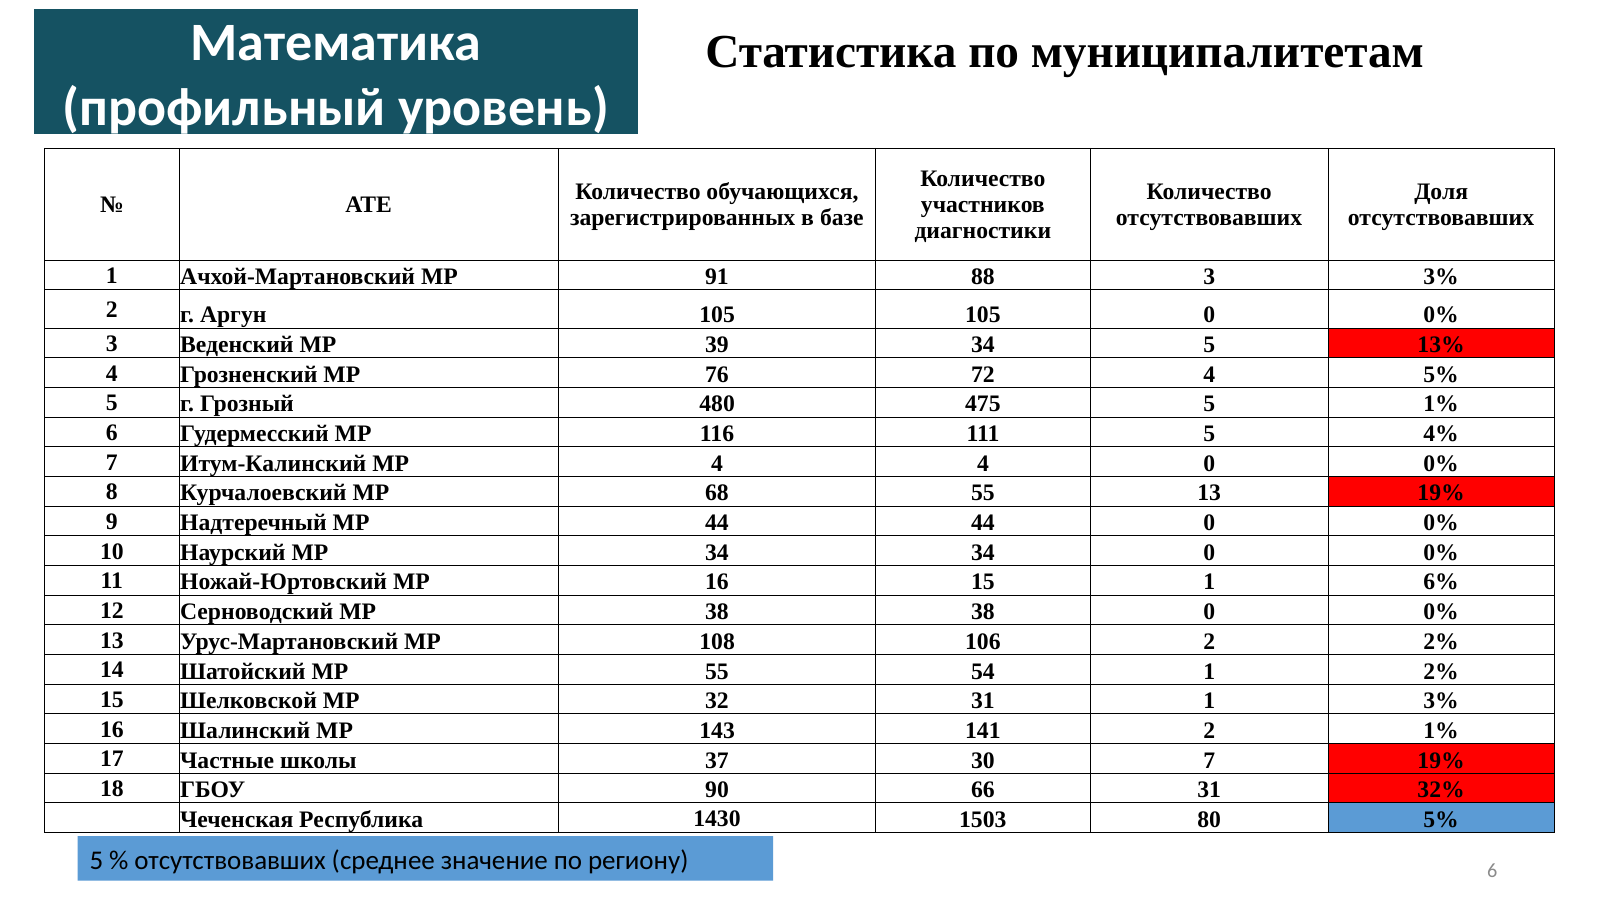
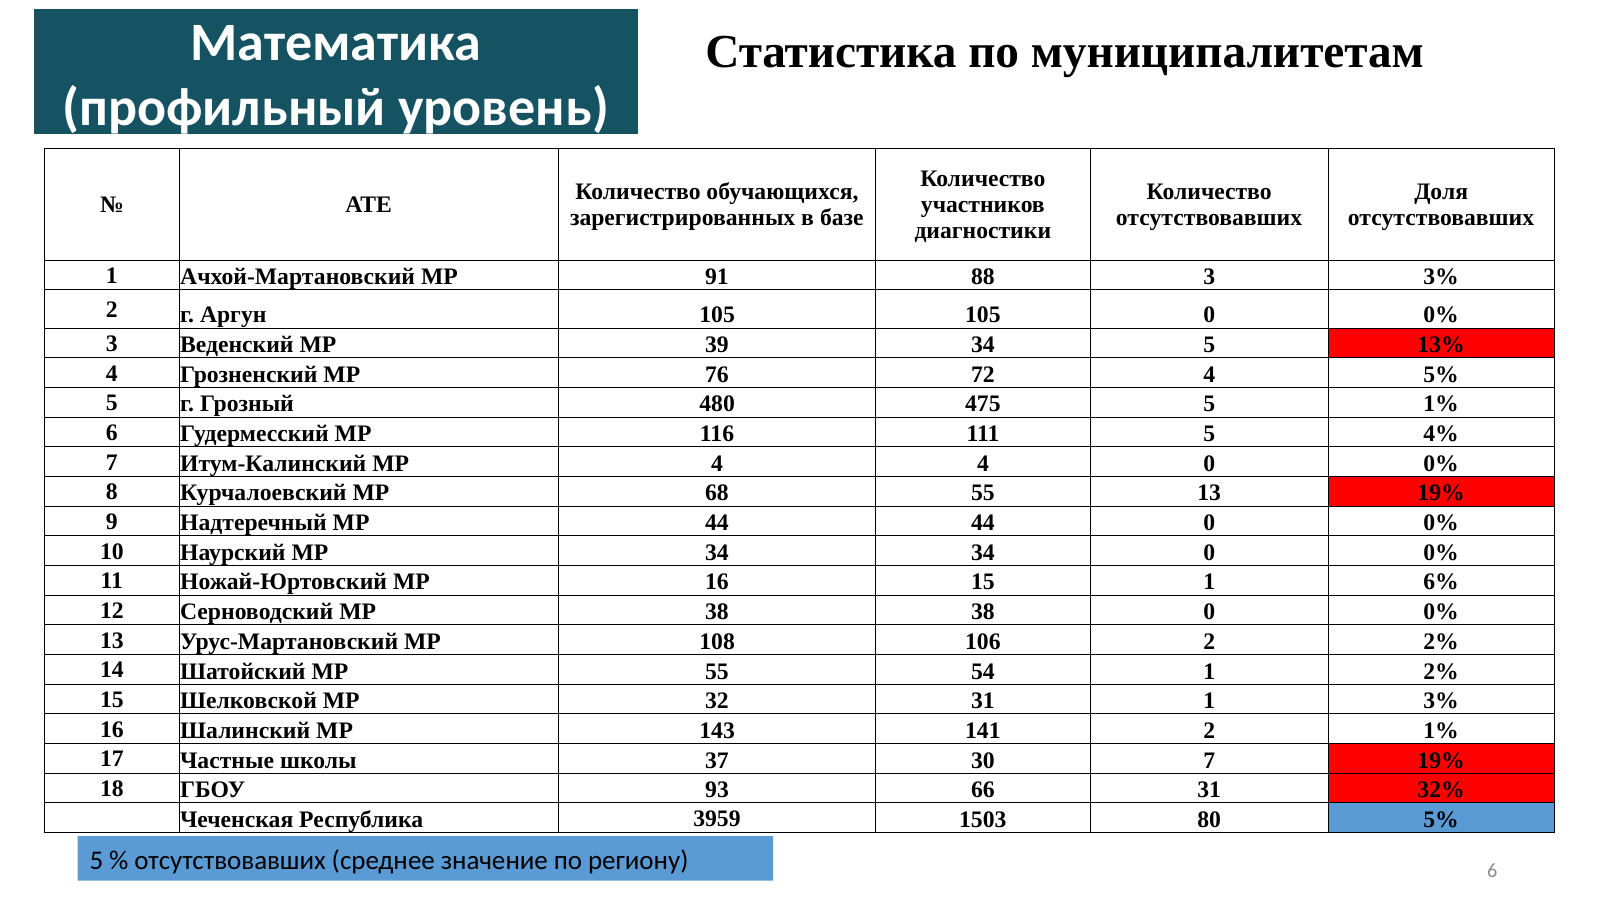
90: 90 -> 93 (717, 790)
1430: 1430 -> 3959 (717, 818)
